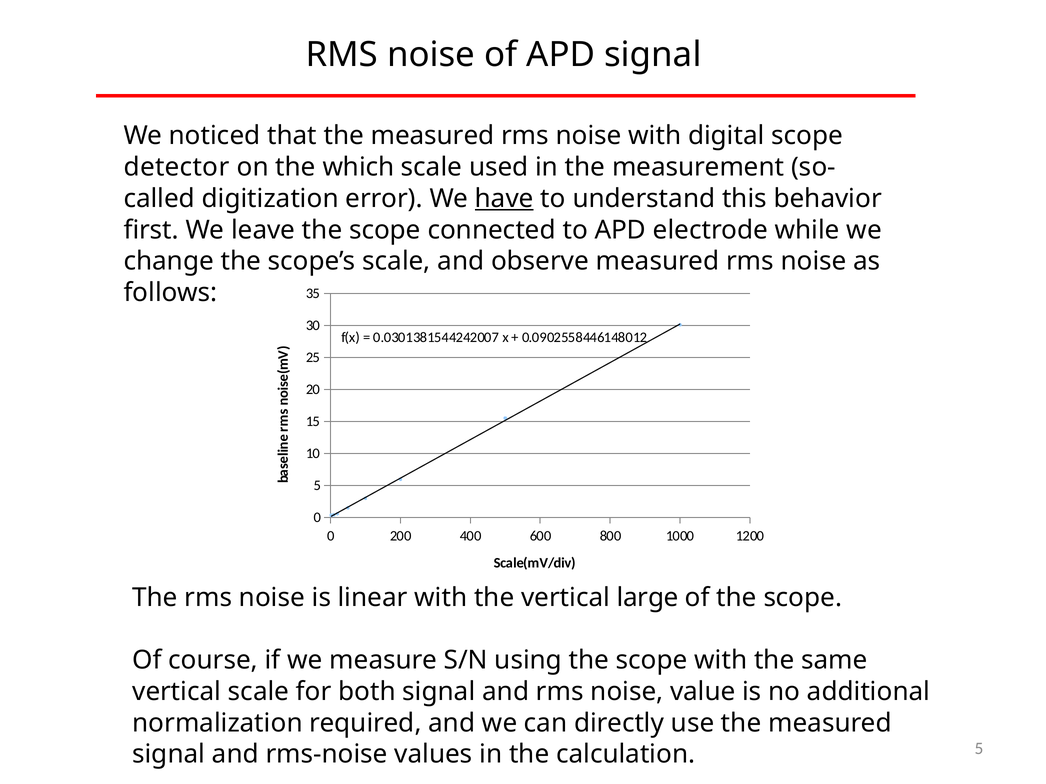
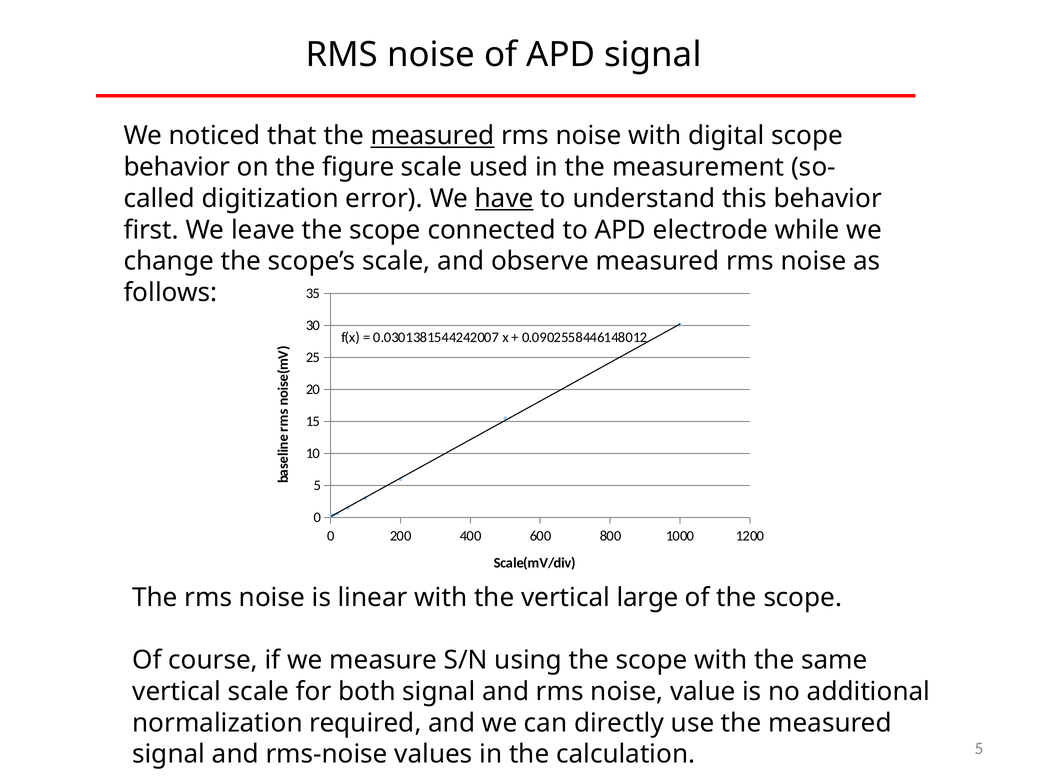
measured underline: none -> present (433, 136)
detector: detector -> behavior (177, 167)
which: which -> figure (359, 167)
